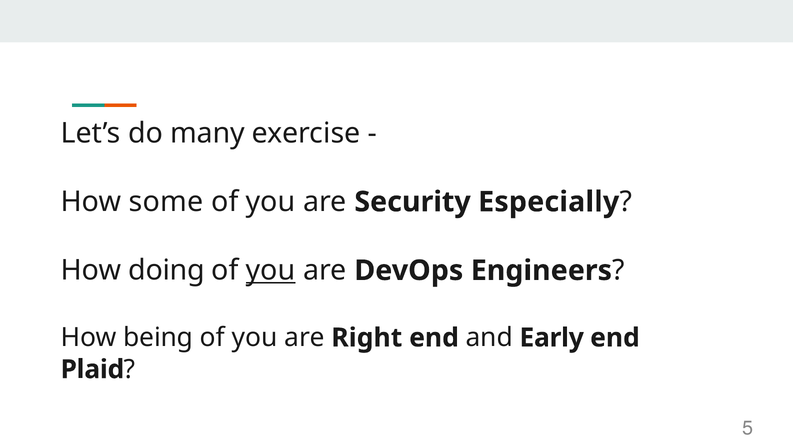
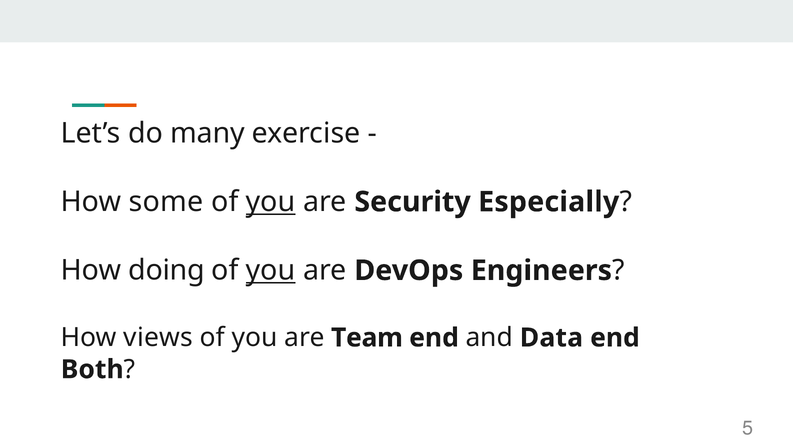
you underline: none -> present (271, 202)
being: being -> views (158, 338)
Right: Right -> Team (367, 338)
Early: Early -> Data (551, 338)
Plaid: Plaid -> Both (92, 370)
